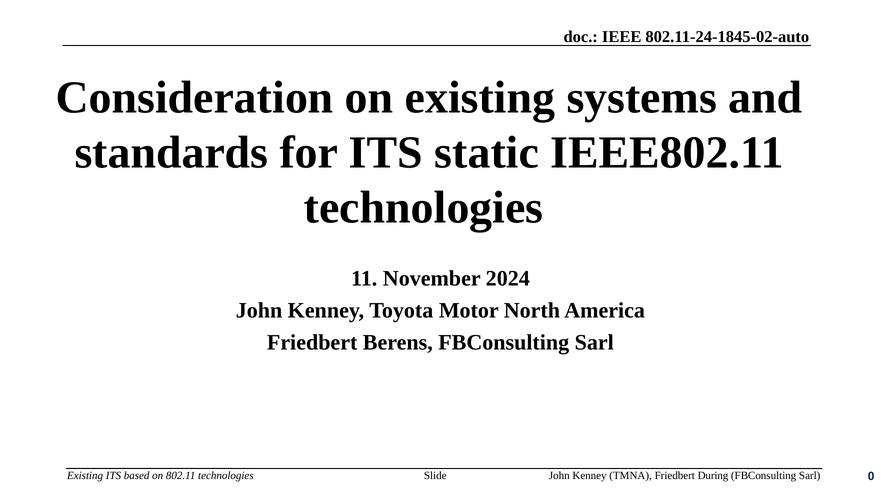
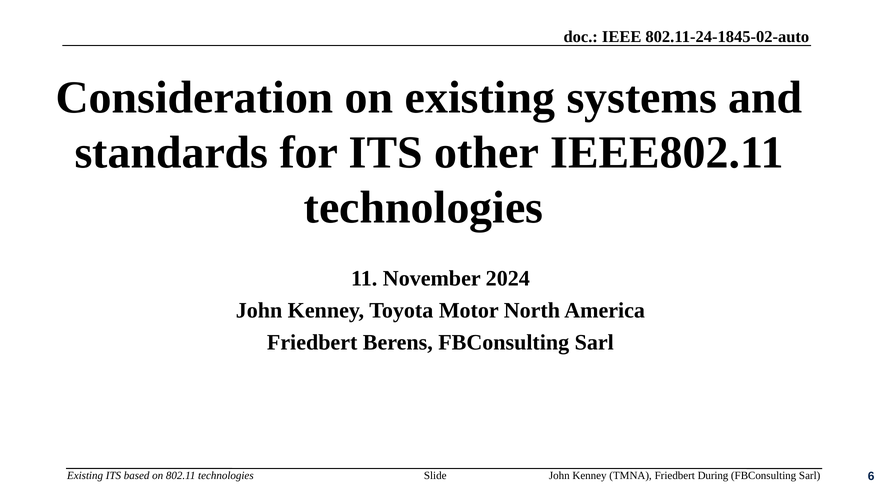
static: static -> other (487, 153)
0: 0 -> 6 (871, 476)
